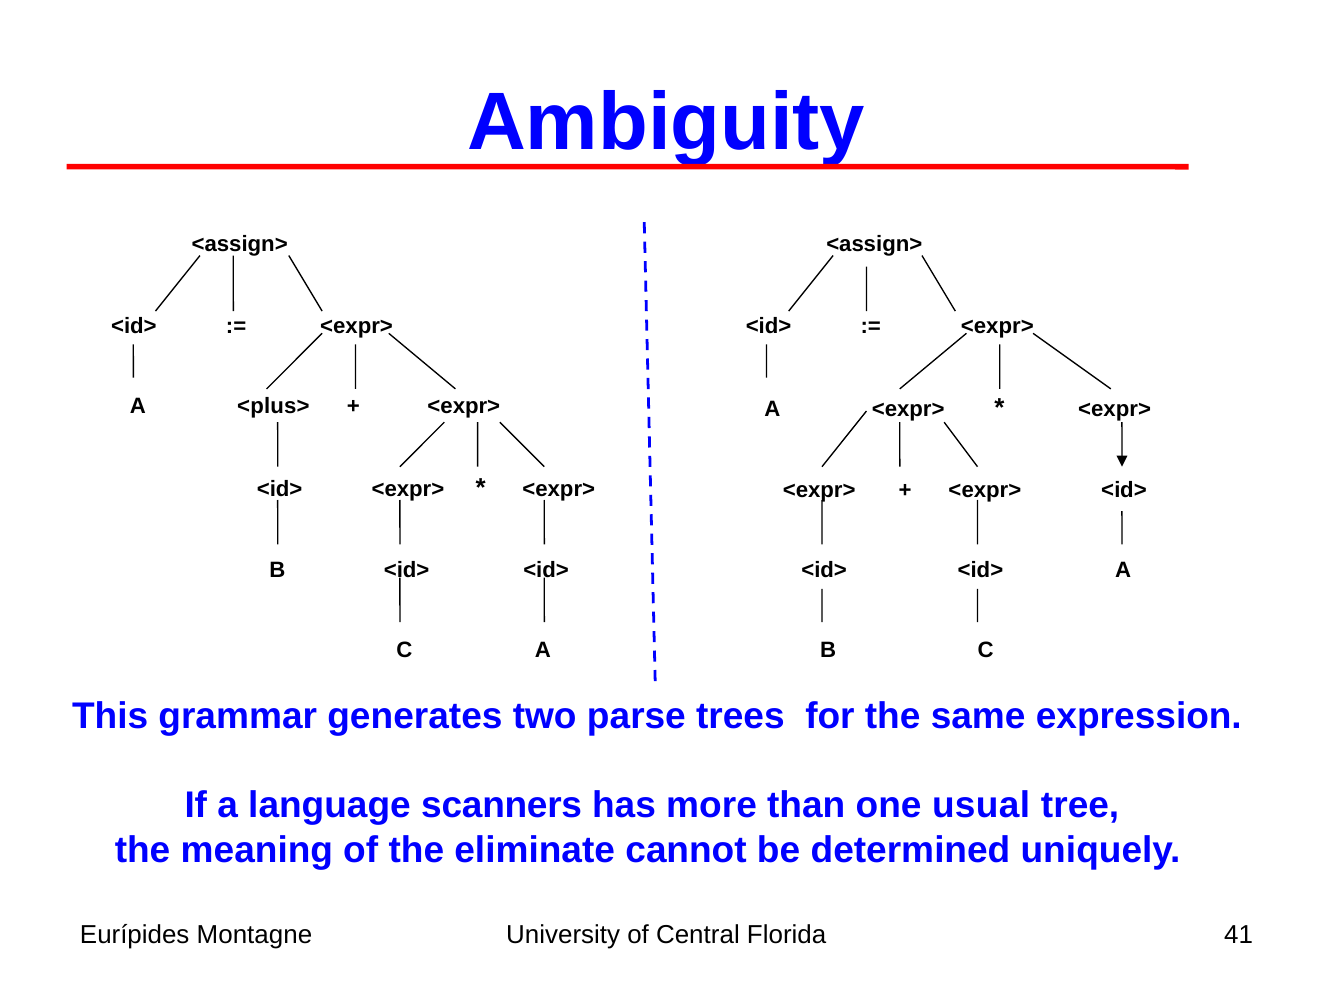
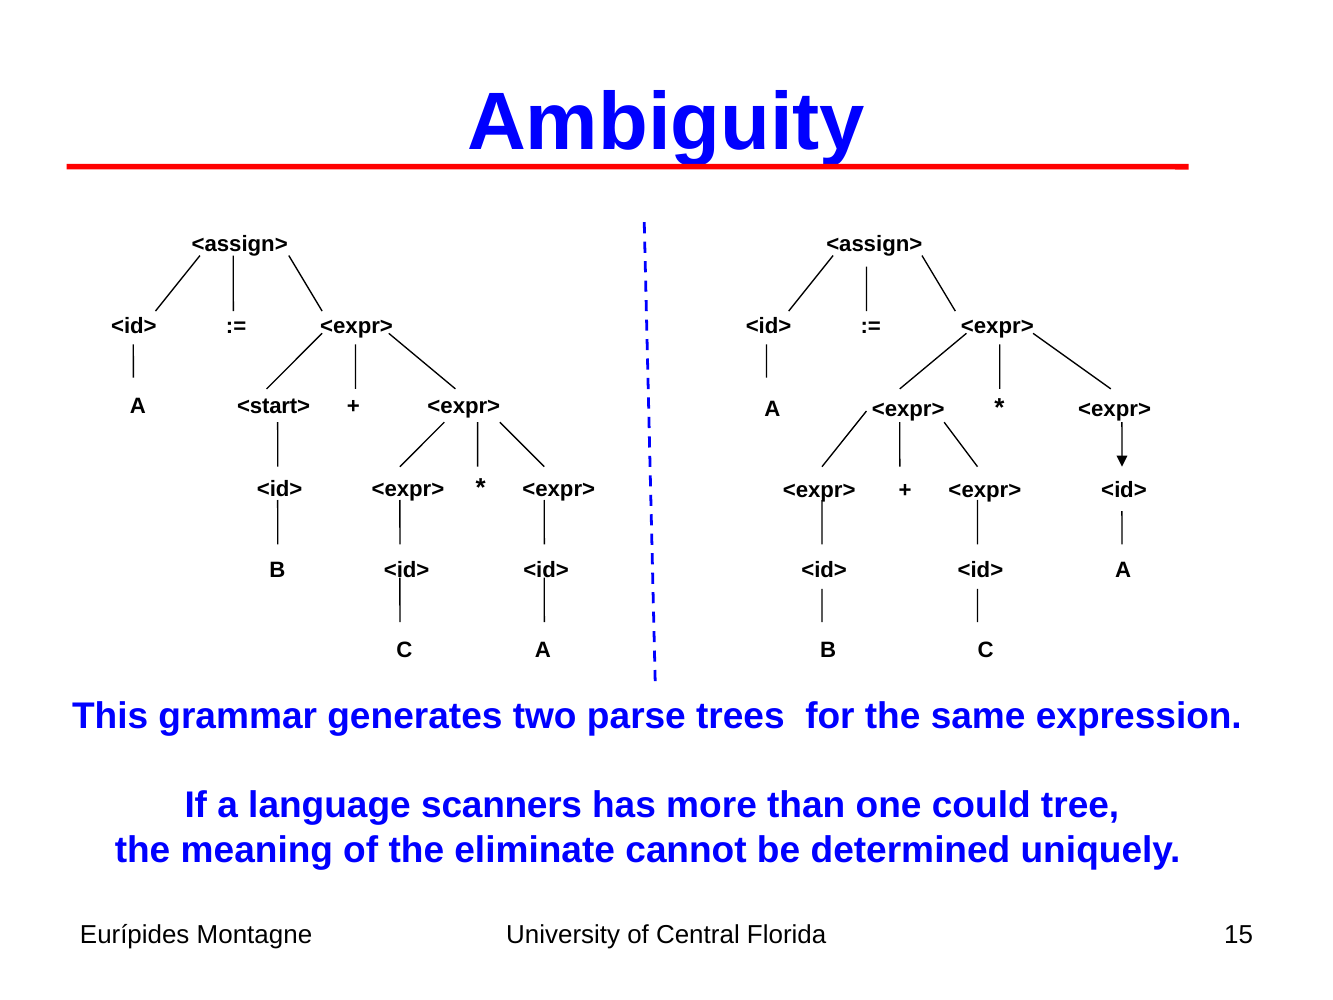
<plus>: <plus> -> <start> (274, 406)
usual: usual -> could (981, 805)
41: 41 -> 15 (1239, 934)
